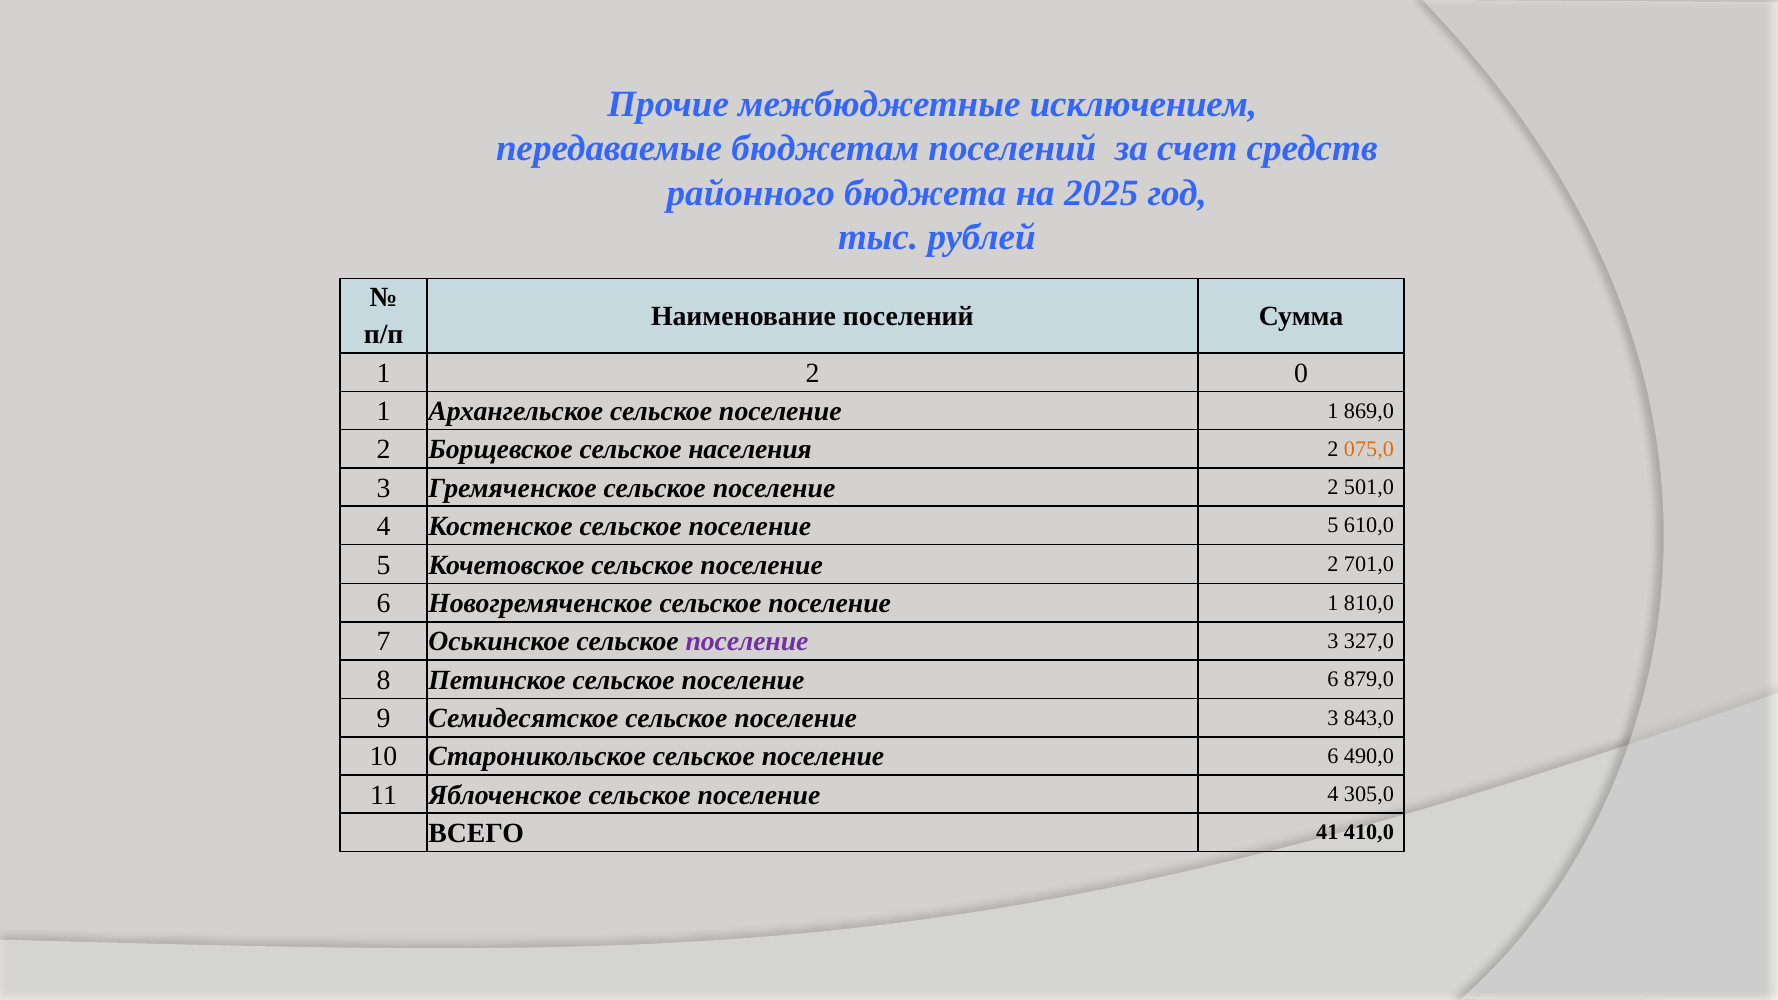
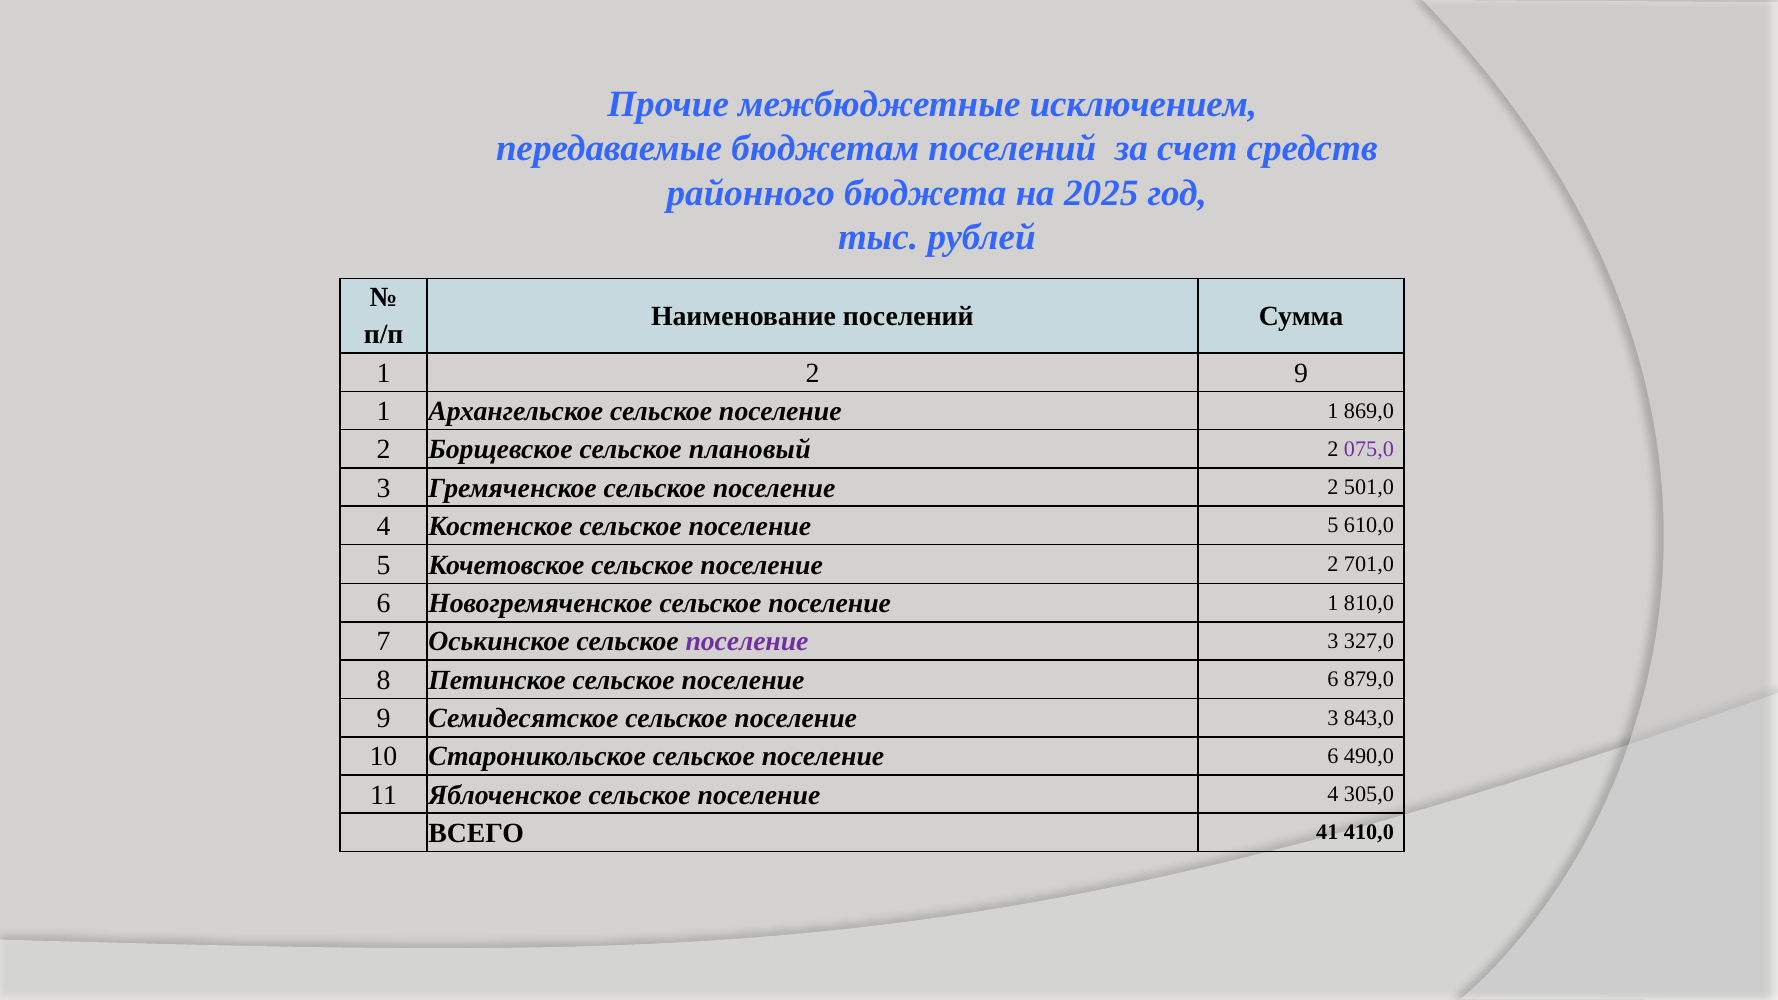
2 0: 0 -> 9 (1301, 373)
населения: населения -> плановый (750, 450)
075,0 colour: orange -> purple (1369, 449)
